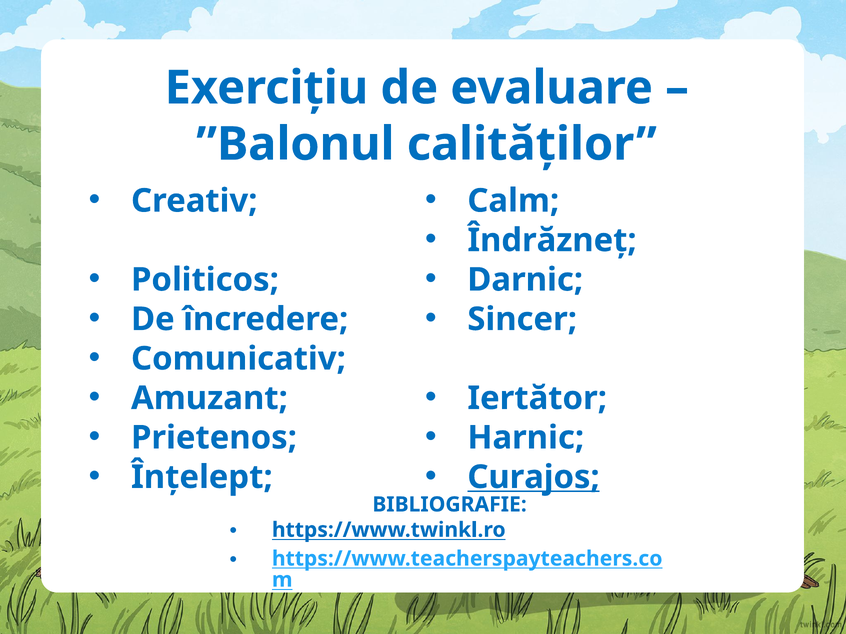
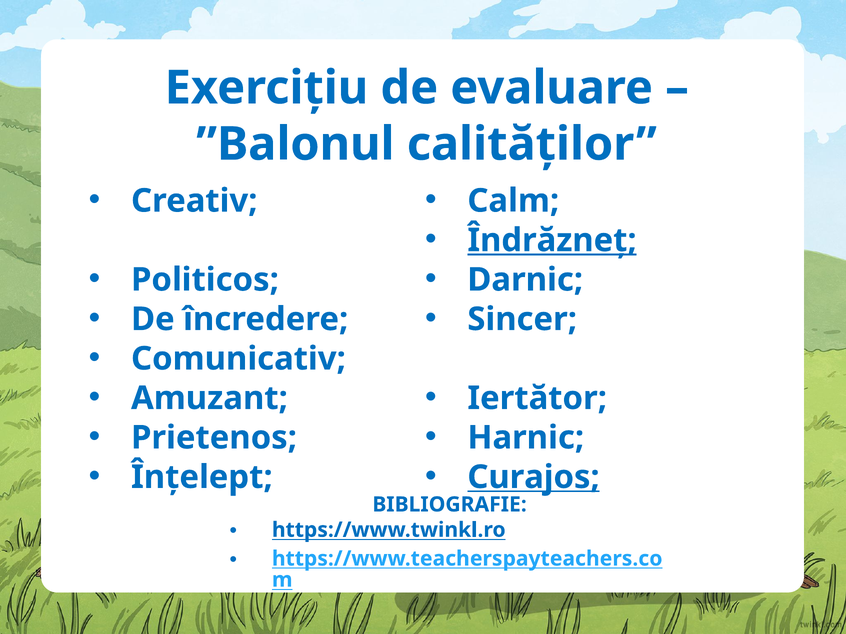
Îndrăzneț underline: none -> present (552, 240)
